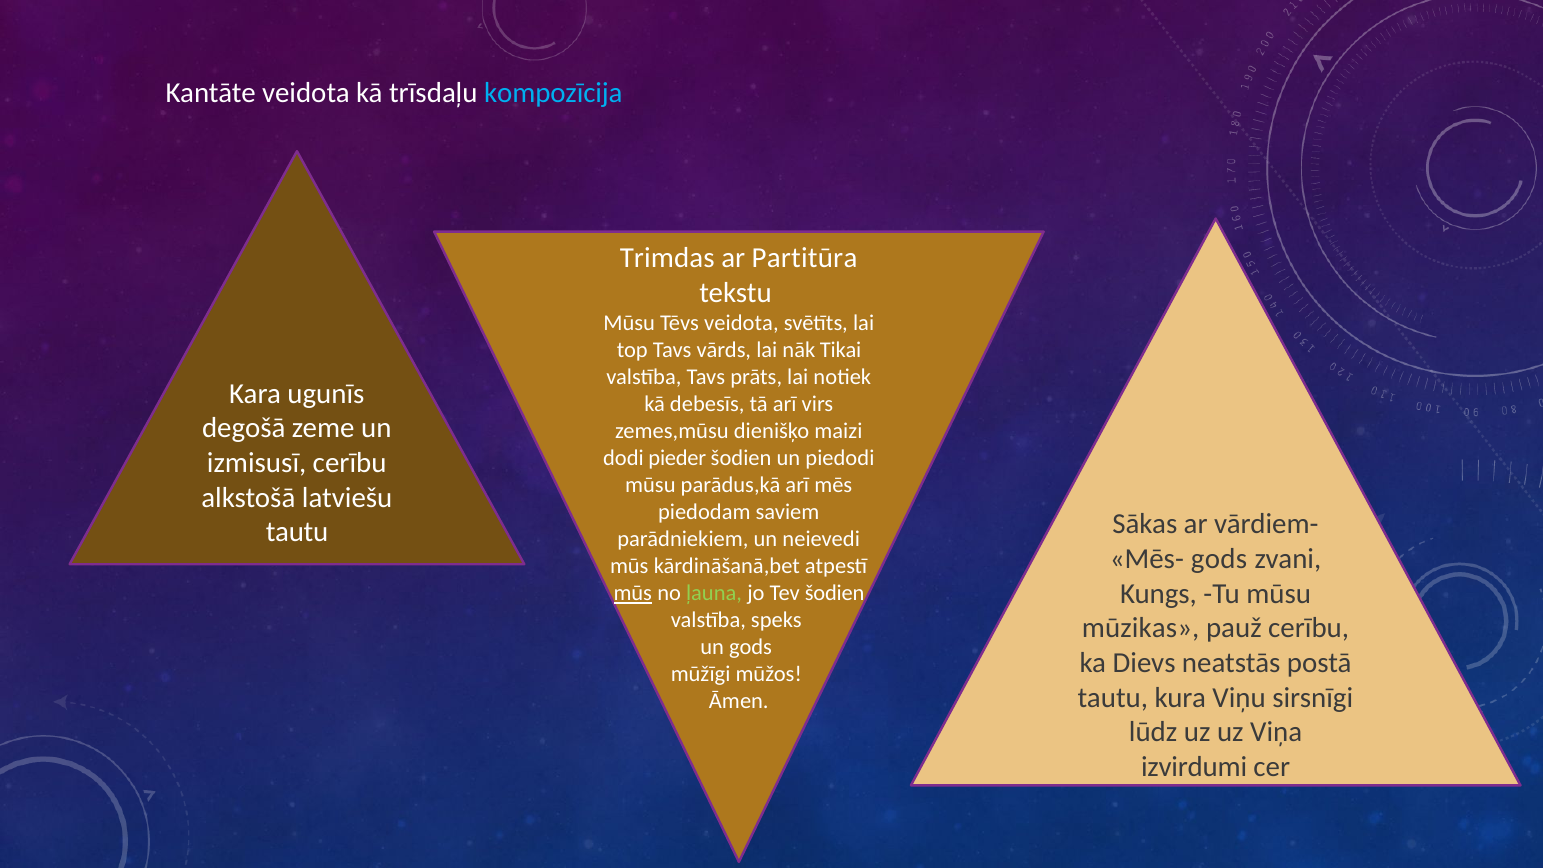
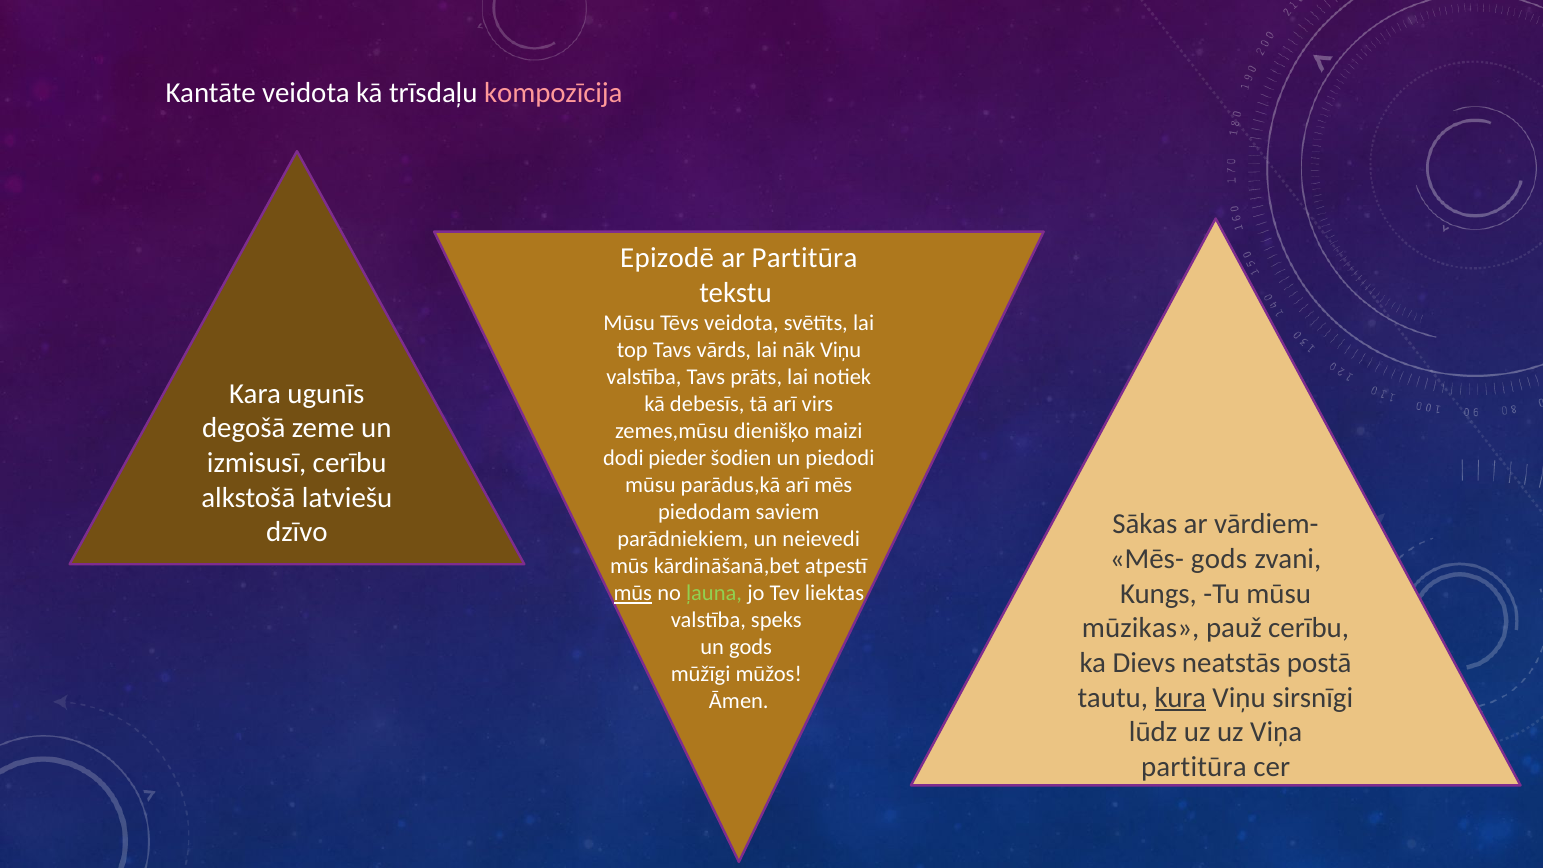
kompozīcija colour: light blue -> pink (553, 93)
Trimdas: Trimdas -> Epizodē (667, 258)
nāk Tikai: Tikai -> Viņu (841, 350)
tautu: tautu -> dzīvo (297, 532)
Tev šodien: šodien -> liektas (834, 593)
kura underline: none -> present (1180, 698)
izvirdumi: izvirdumi -> partitūra (1194, 767)
